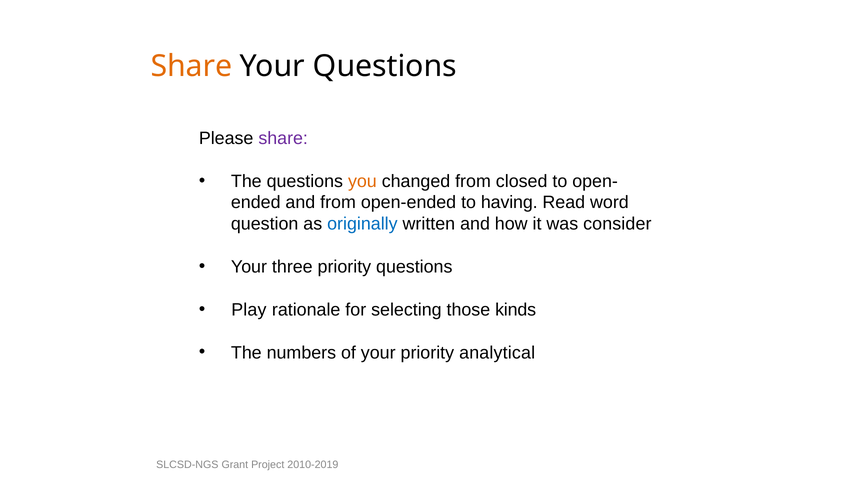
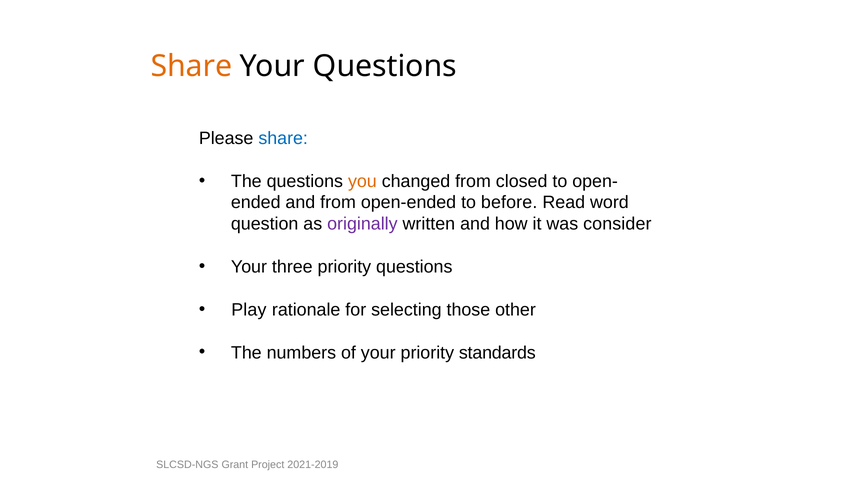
share colour: purple -> blue (283, 138)
having: having -> before (509, 202)
originally colour: blue -> purple (362, 224)
kinds: kinds -> other (516, 309)
analytical: analytical -> standards (497, 352)
2010-2019: 2010-2019 -> 2021-2019 (313, 464)
